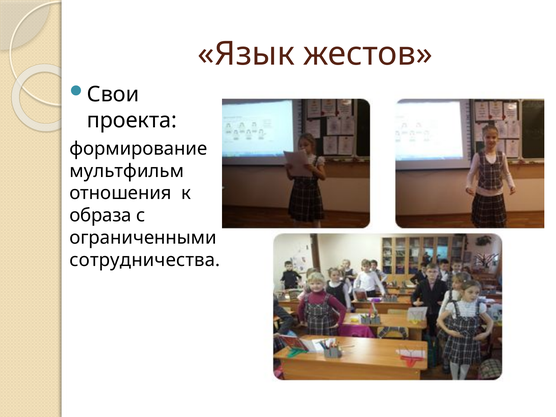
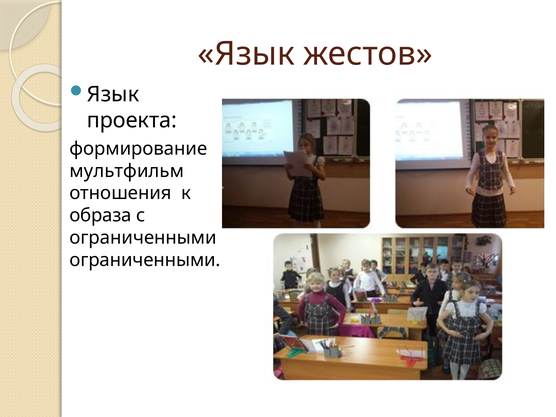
Свои: Свои -> Язык (113, 94)
сотрудничества: сотрудничества -> ограниченными (145, 260)
